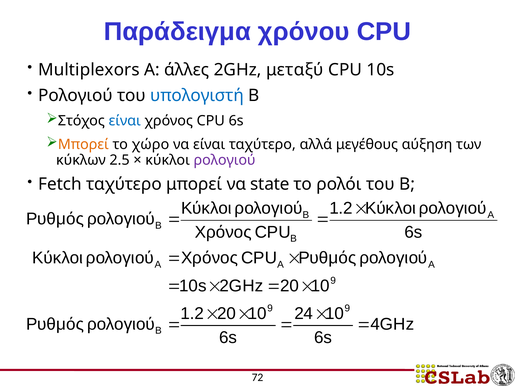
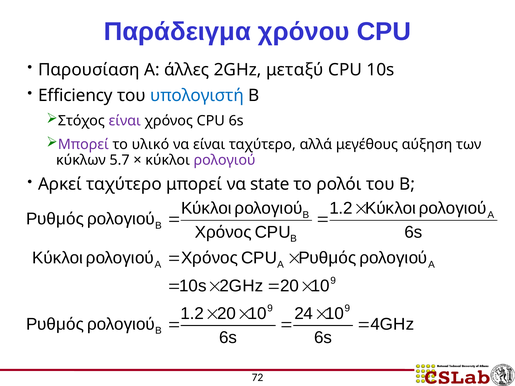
Multiplexors: Multiplexors -> Παρουσίαση (89, 70)
Ρολογιού: Ρολογιού -> Efficiency (75, 96)
είναι colour: blue -> purple (125, 121)
Μπορεί colour: orange -> purple (83, 144)
χώρο: χώρο -> υλικό (150, 144)
2.5: 2.5 -> 5.7 (120, 160)
Fetch: Fetch -> Αρκεί (60, 184)
